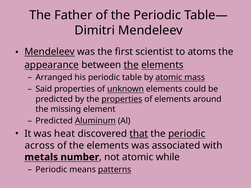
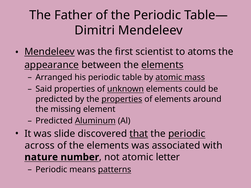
the underline: present -> none (131, 65)
heat: heat -> slide (65, 134)
metals: metals -> nature (41, 157)
while: while -> letter (168, 157)
